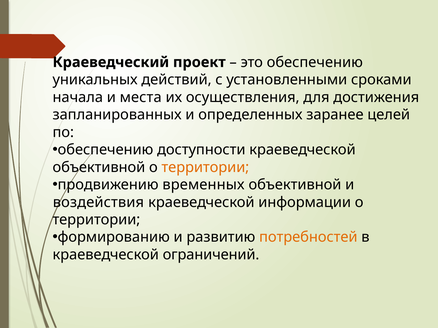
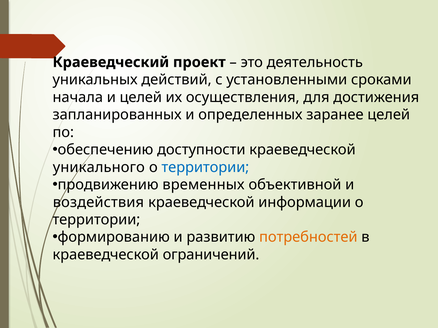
это обеспечению: обеспечению -> деятельность (315, 62)
и места: места -> целей (141, 97)
объективной: объективной -> уникального (99, 167)
территории colour: orange -> blue (205, 167)
